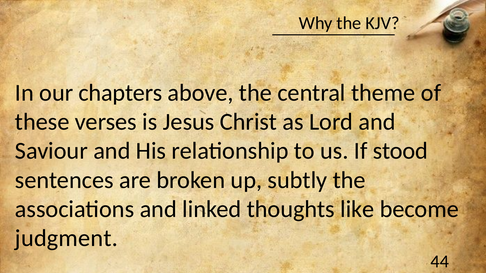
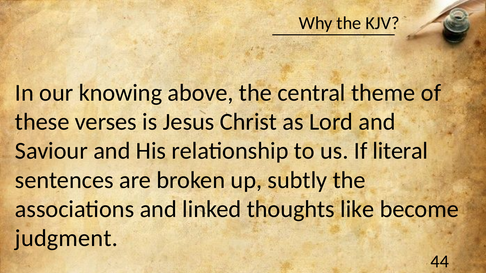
chapters: chapters -> knowing (120, 93)
stood: stood -> literal (400, 151)
